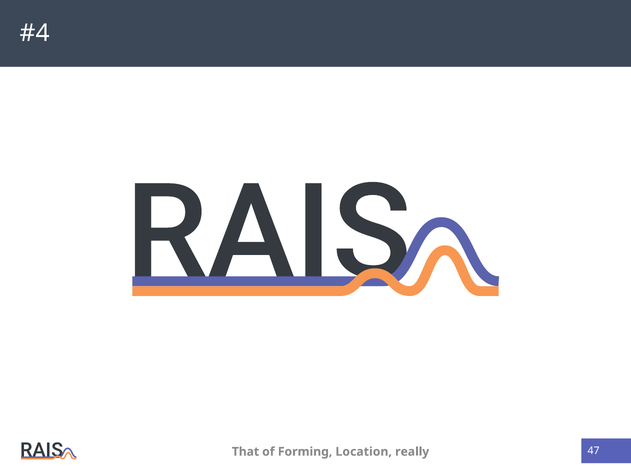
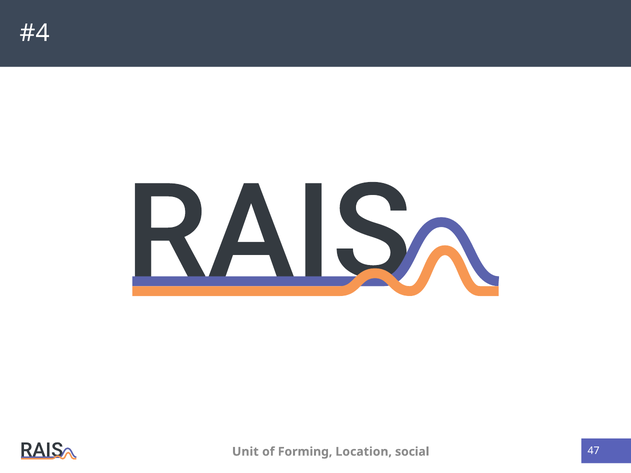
That: That -> Unit (245, 452)
really: really -> social (412, 452)
